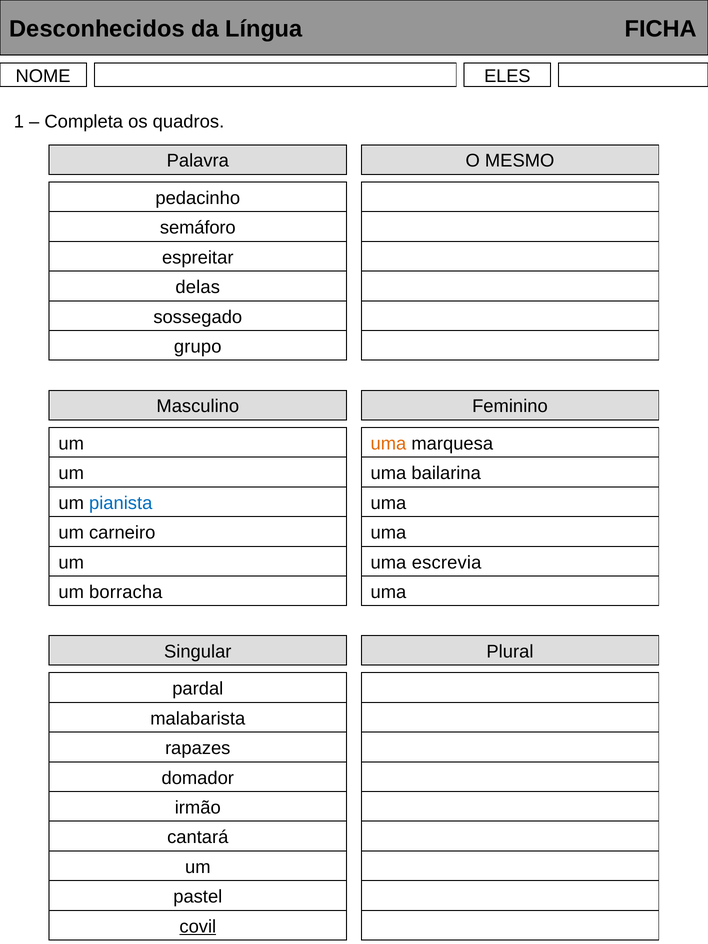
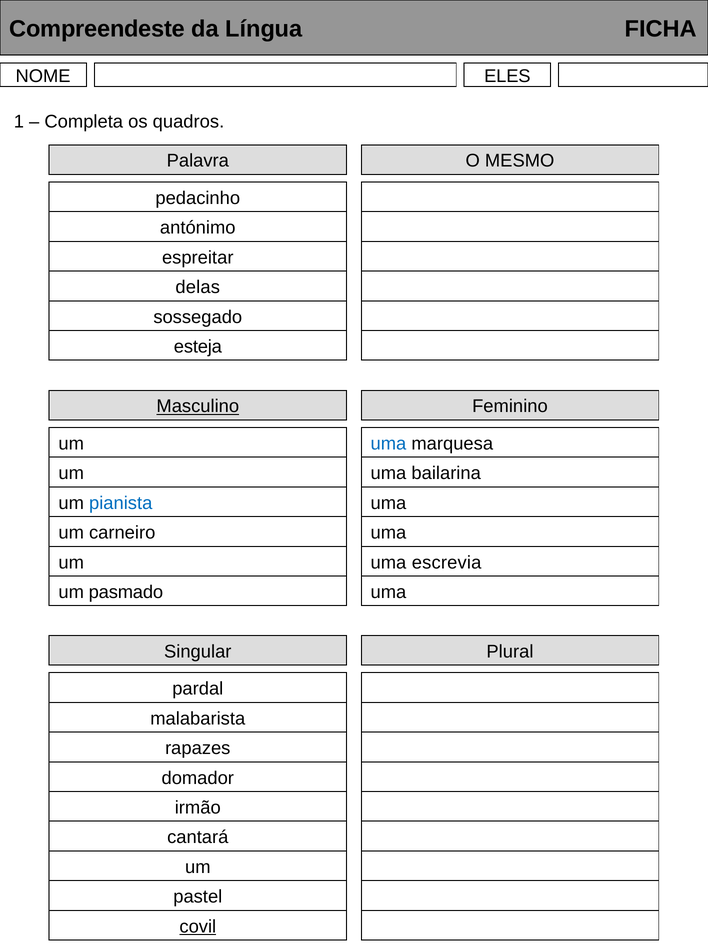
Desconhecidos: Desconhecidos -> Compreendeste (97, 29)
semáforo: semáforo -> antónimo (198, 228)
grupo: grupo -> esteja (198, 347)
Masculino underline: none -> present (198, 406)
uma colour: orange -> blue (388, 444)
borracha: borracha -> pasmado (126, 592)
